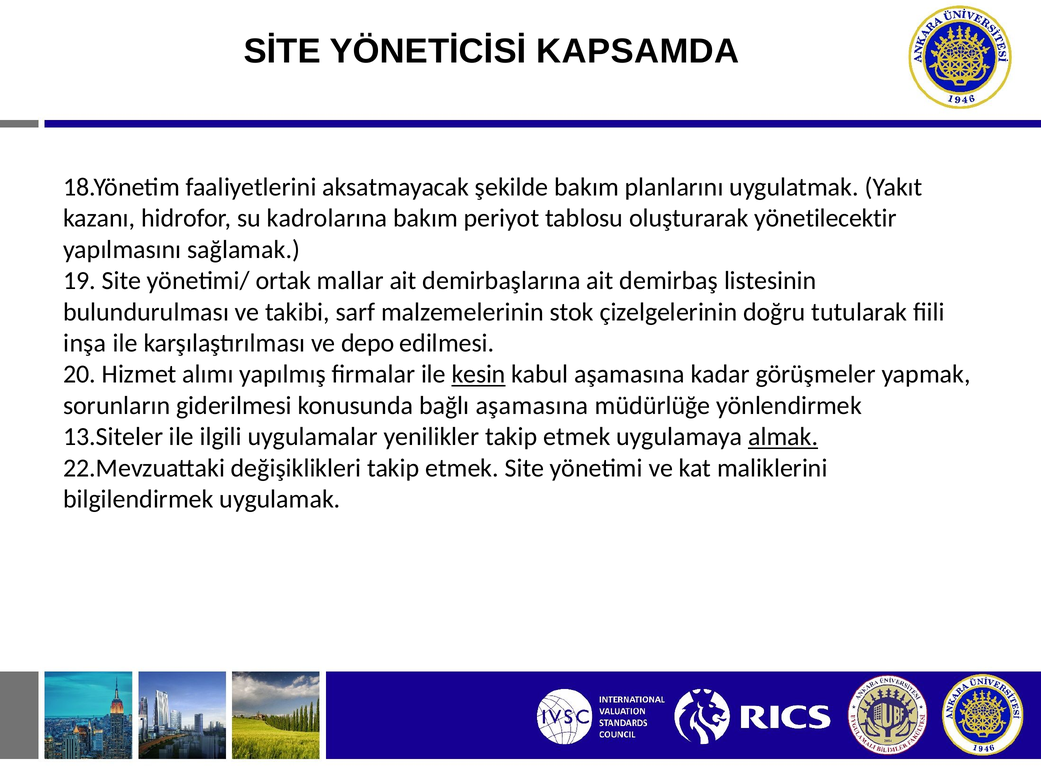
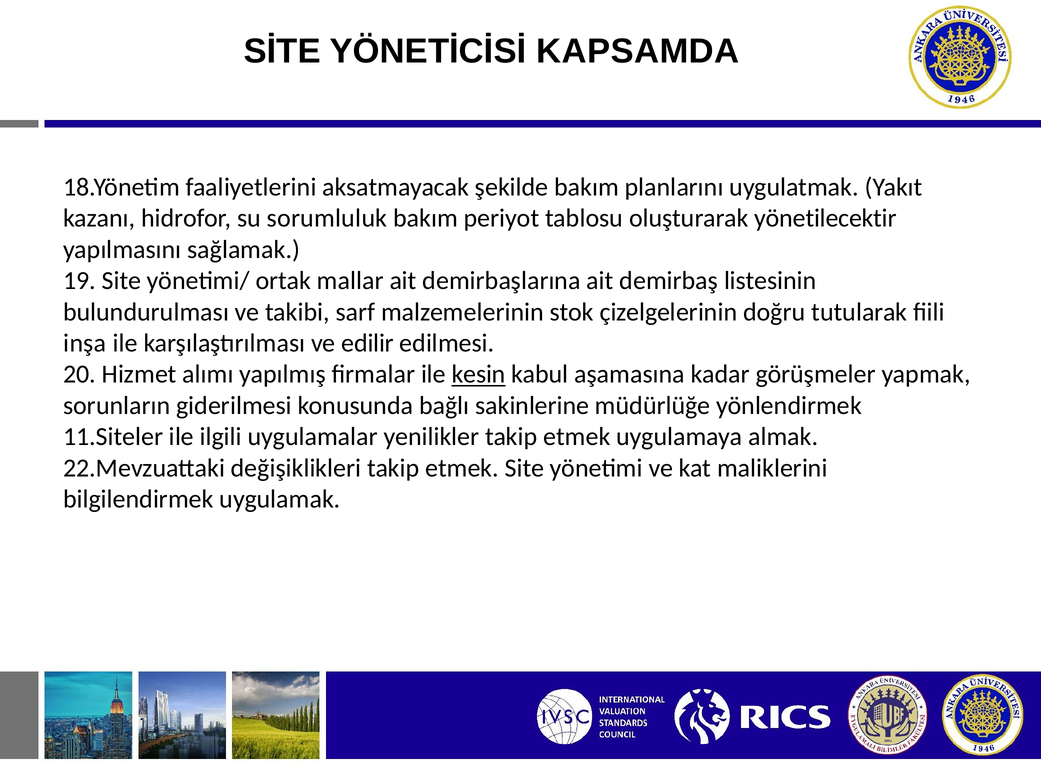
kadrolarına: kadrolarına -> sorumluluk (327, 218)
depo: depo -> edilir (368, 343)
bağlı aşamasına: aşamasına -> sakinlerine (532, 406)
13.Siteler: 13.Siteler -> 11.Siteler (113, 437)
almak underline: present -> none (783, 437)
